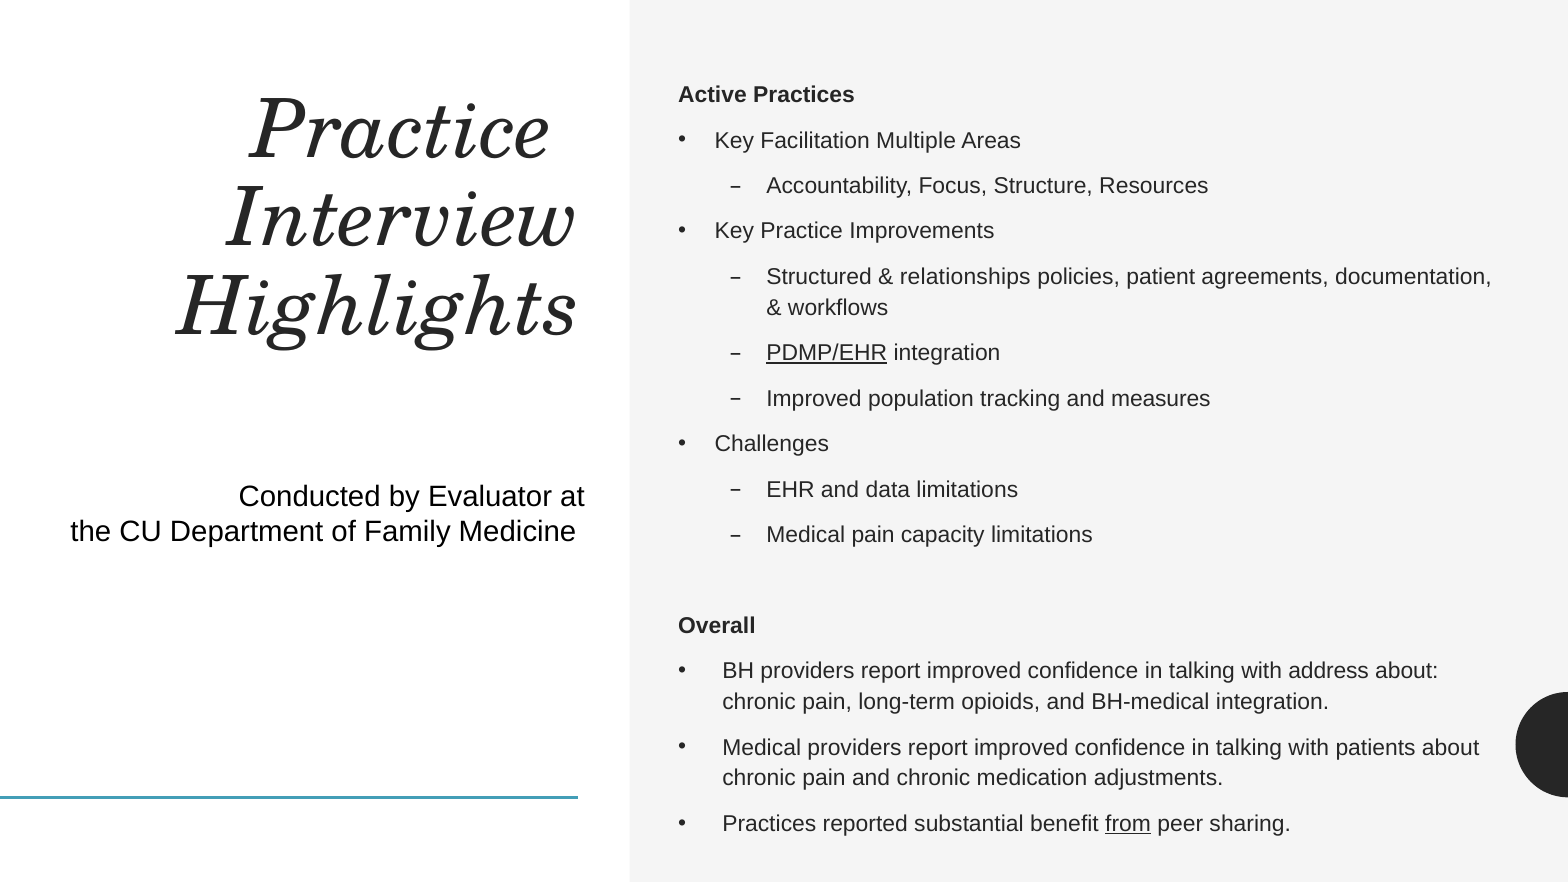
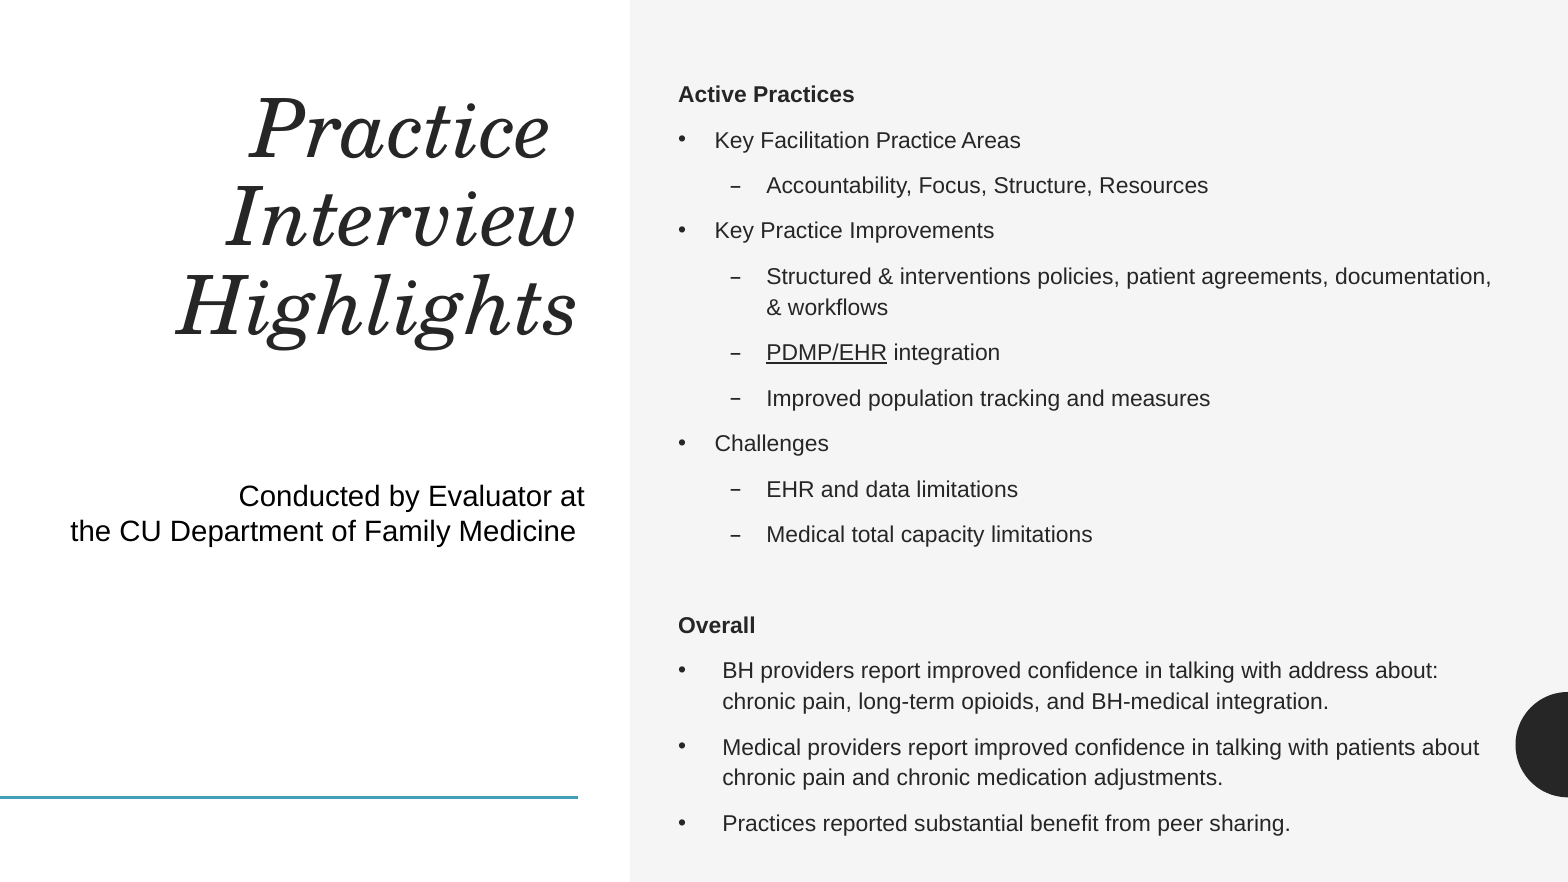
Facilitation Multiple: Multiple -> Practice (916, 140)
relationships: relationships -> interventions (965, 277)
Medical pain: pain -> total (873, 535)
from underline: present -> none (1128, 824)
